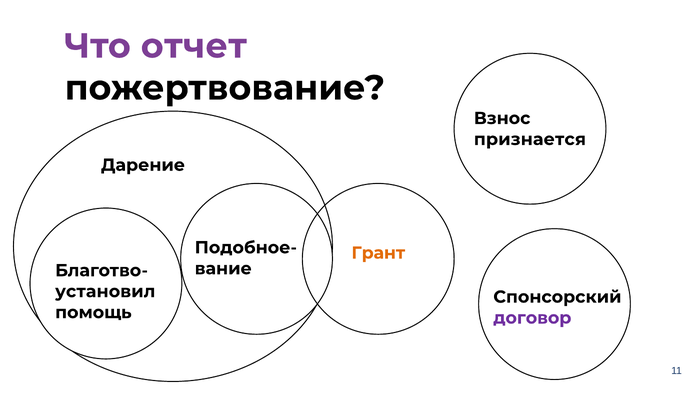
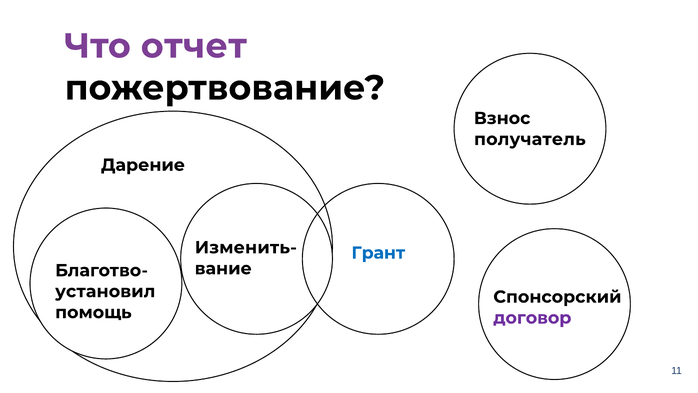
признается: признается -> получатель (530, 139)
Подобное-: Подобное- -> Изменить- (246, 247)
Грант colour: orange -> blue (378, 253)
